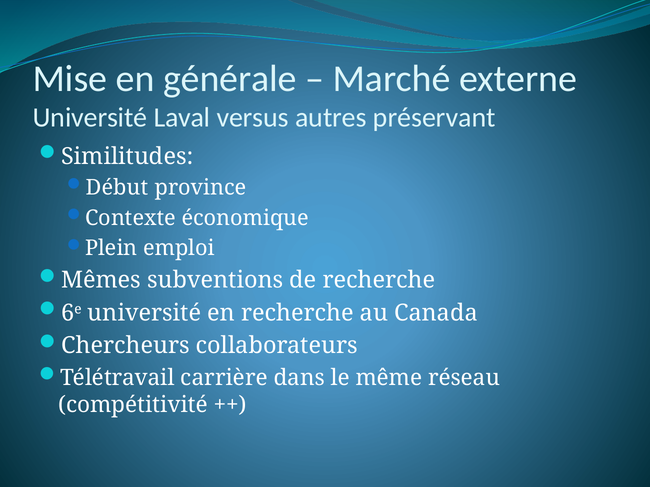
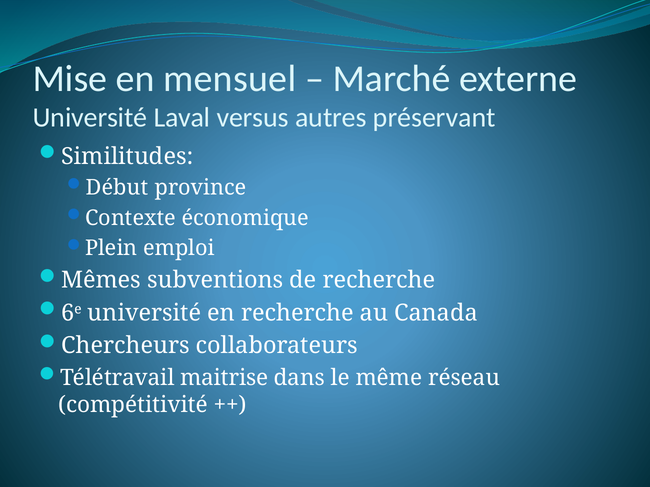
générale: générale -> mensuel (230, 79)
carrière: carrière -> maitrise (224, 378)
